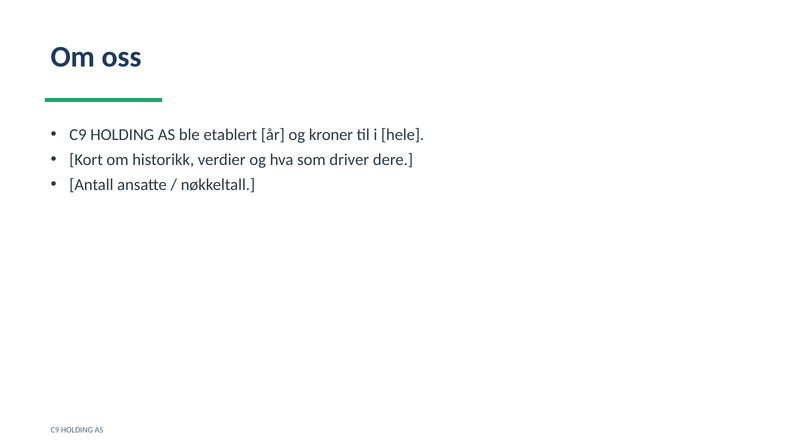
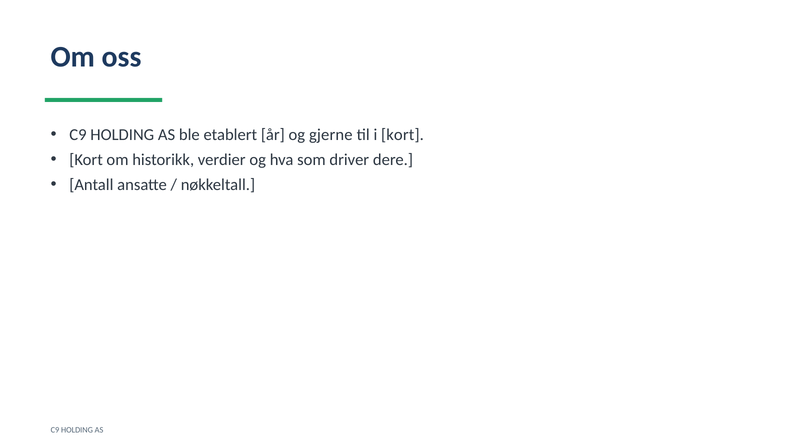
kroner: kroner -> gjerne (331, 135)
i hele: hele -> kort (402, 135)
